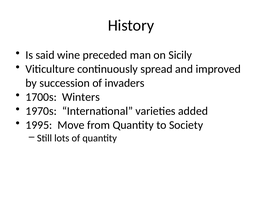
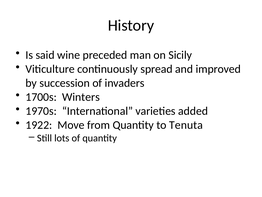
1995: 1995 -> 1922 (39, 125)
Society: Society -> Tenuta (186, 125)
